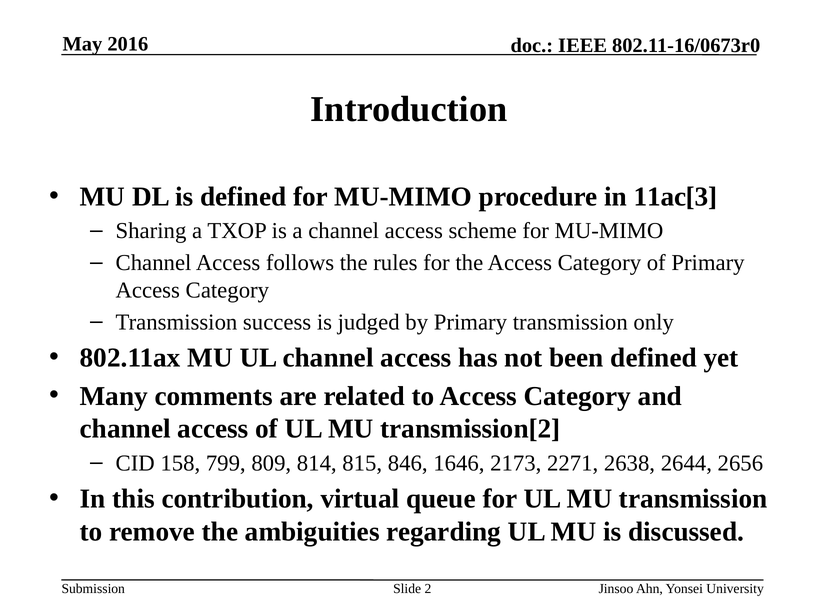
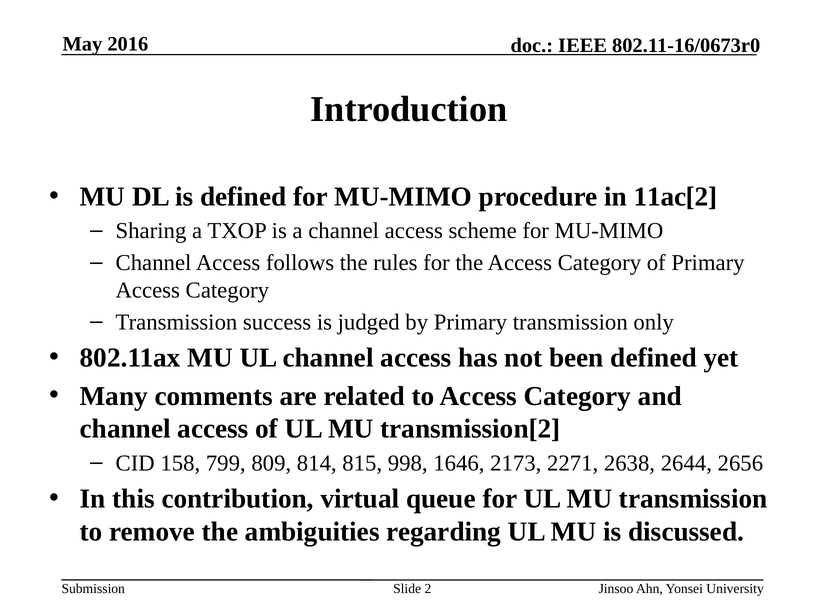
11ac[3: 11ac[3 -> 11ac[2 (676, 196)
846: 846 -> 998 (408, 463)
